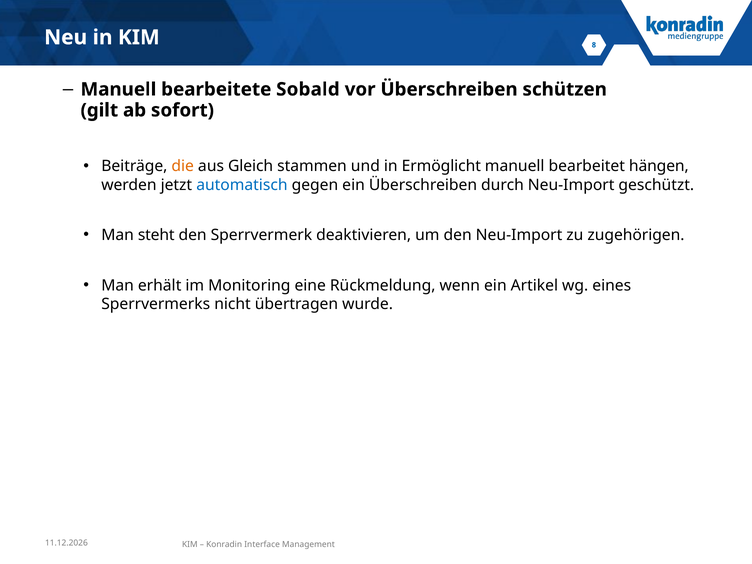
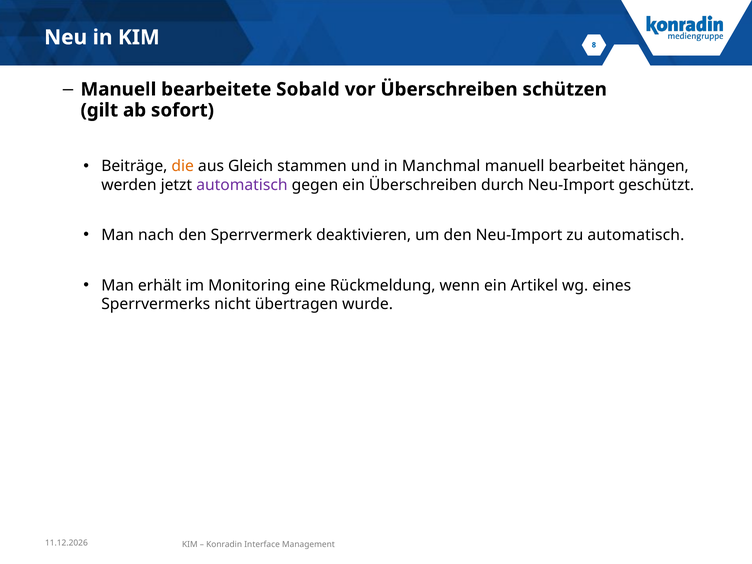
Ermöglicht: Ermöglicht -> Manchmal (441, 166)
automatisch colour: blue -> purple (242, 185)
steht: steht -> nach (156, 235)
zu zugehörigen: zugehörigen -> automatisch (636, 235)
